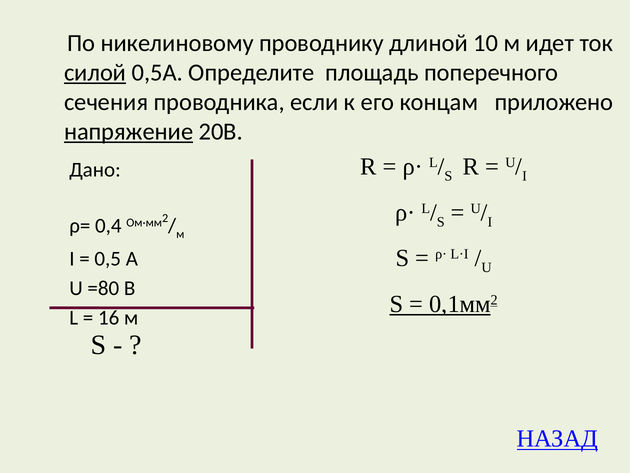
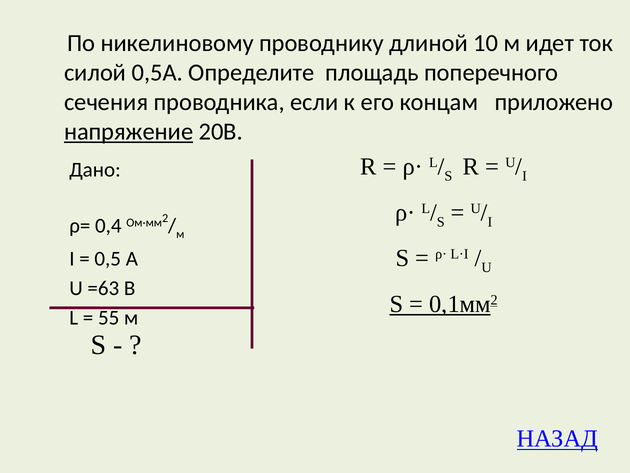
силой underline: present -> none (95, 73)
=80: =80 -> =63 (103, 288)
16: 16 -> 55 (109, 317)
